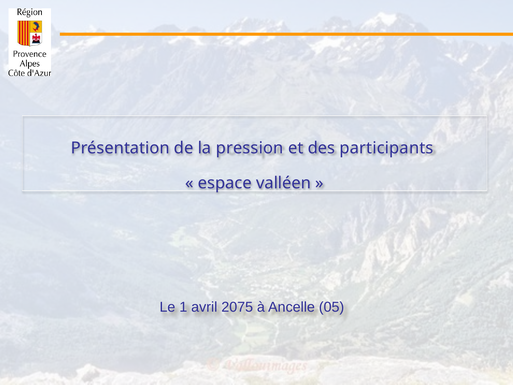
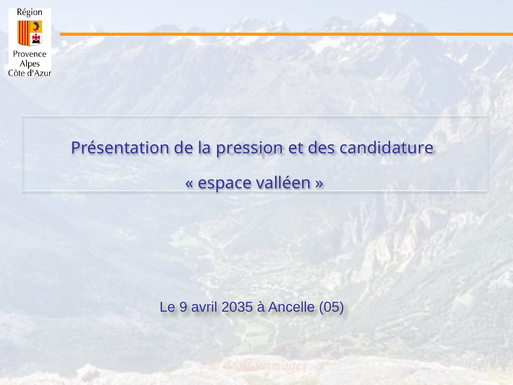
participants: participants -> candidature (387, 148)
1: 1 -> 9 (183, 307)
2075: 2075 -> 2035 (237, 307)
